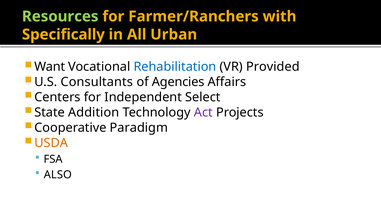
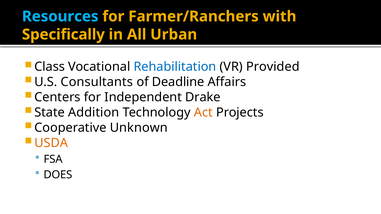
Resources colour: light green -> light blue (60, 16)
Want: Want -> Class (50, 67)
Agencies: Agencies -> Deadline (178, 82)
Select: Select -> Drake (203, 97)
Act colour: purple -> orange (203, 113)
Paradigm: Paradigm -> Unknown (139, 128)
ALSO: ALSO -> DOES (58, 175)
